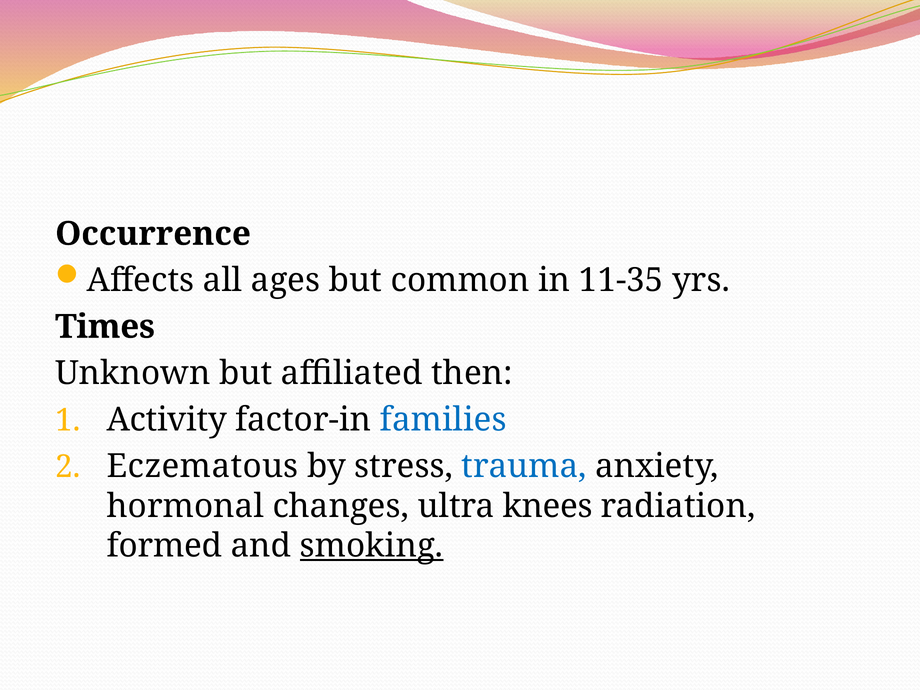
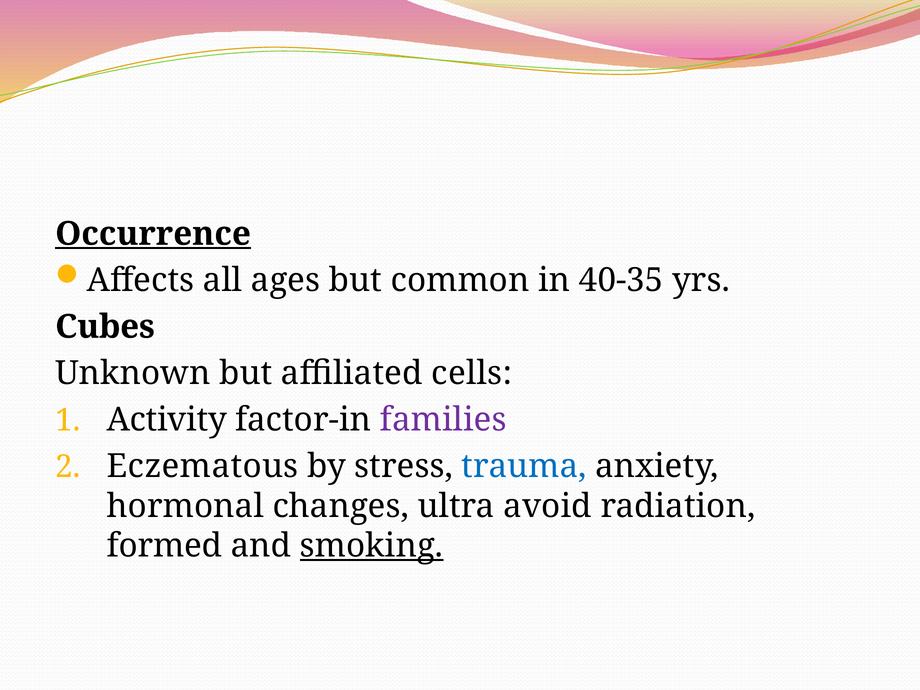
Occurrence underline: none -> present (153, 234)
11-35: 11-35 -> 40-35 (621, 280)
Times: Times -> Cubes (105, 327)
then: then -> cells (472, 373)
families colour: blue -> purple (443, 420)
knees: knees -> avoid (548, 506)
